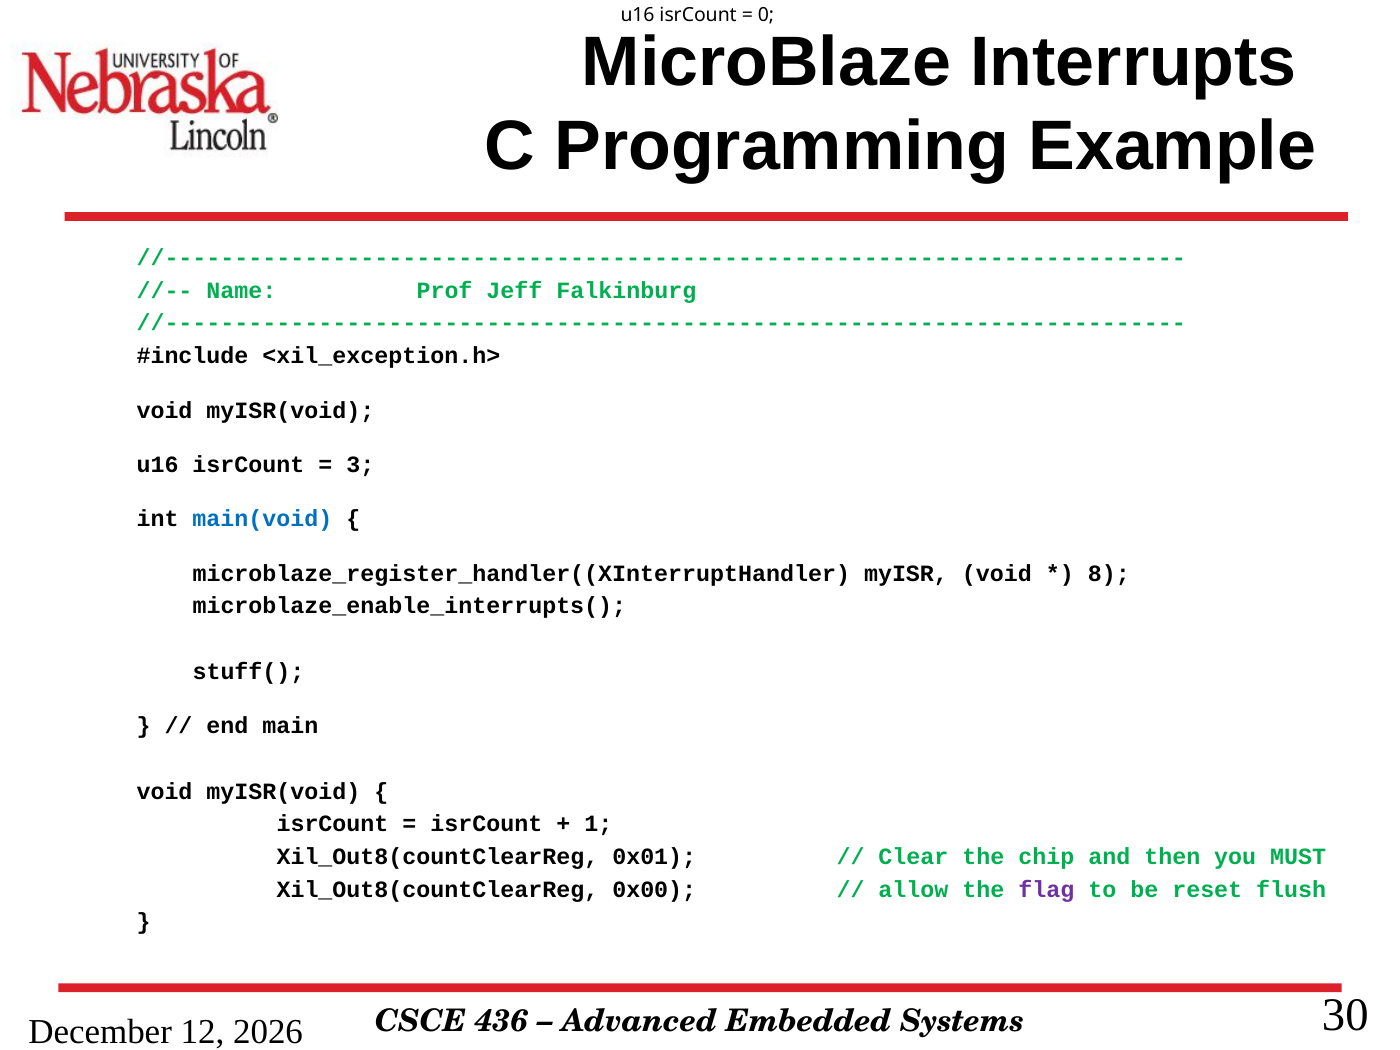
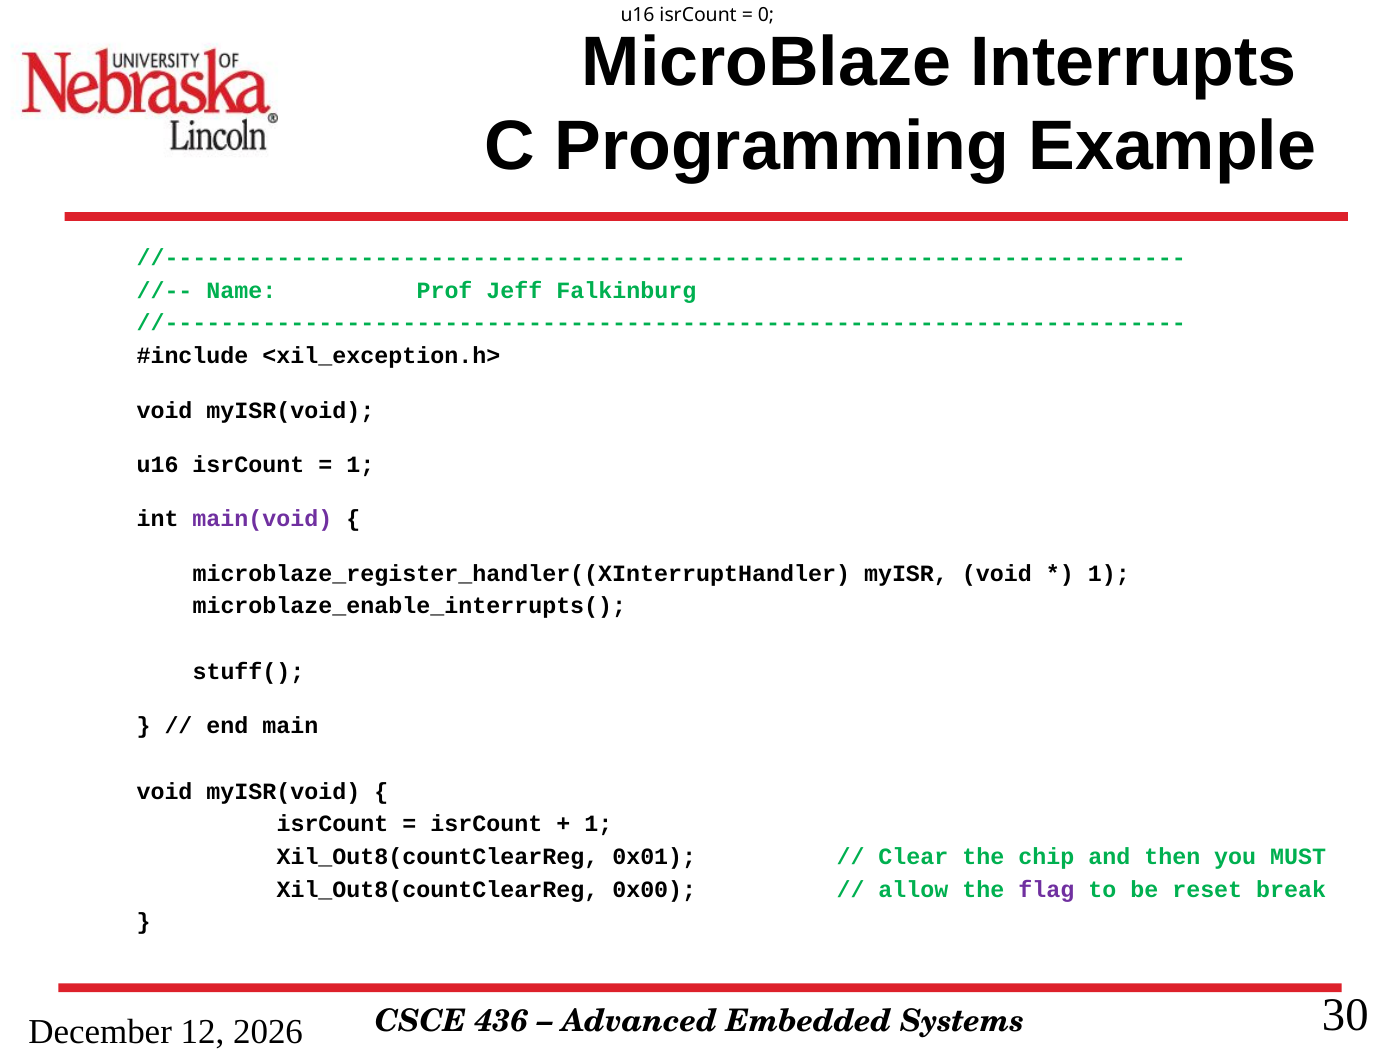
3: 3 -> 1 (360, 465)
main(void colour: blue -> purple (262, 519)
8: 8 -> 1 (1109, 574)
flush: flush -> break (1291, 889)
